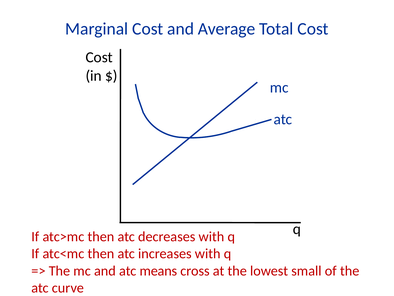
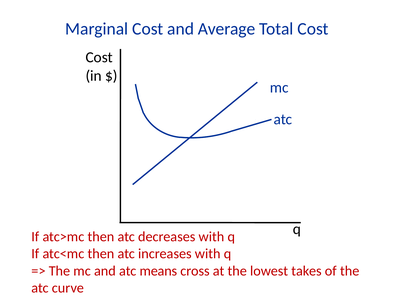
small: small -> takes (307, 270)
